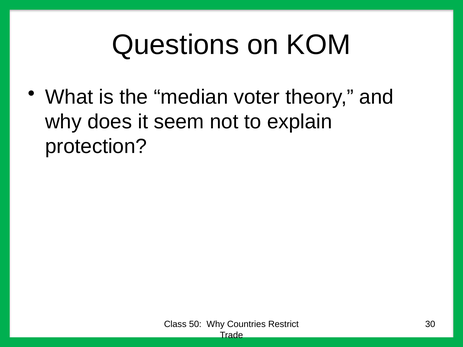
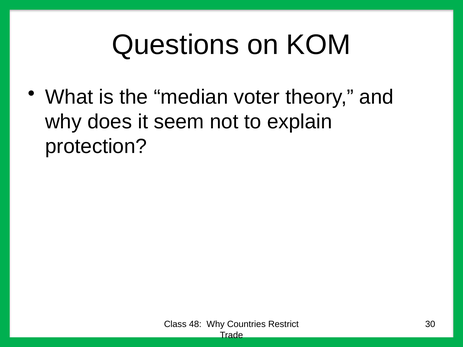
50: 50 -> 48 (195, 325)
